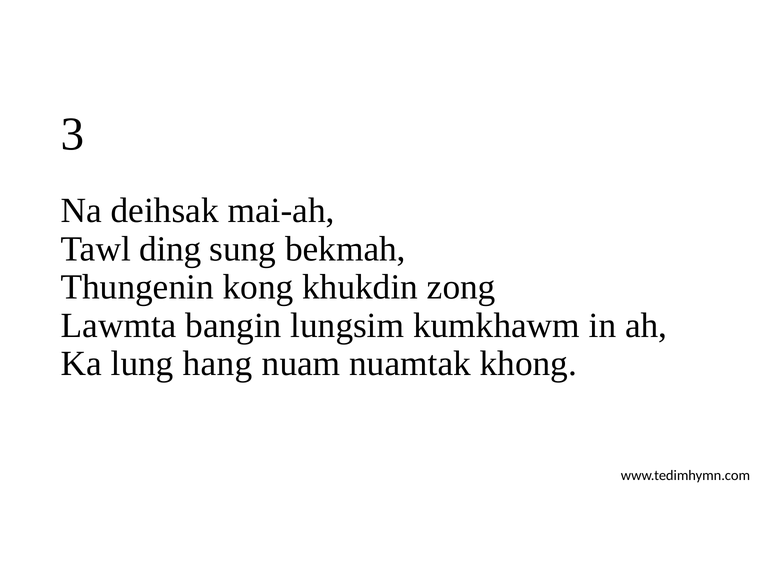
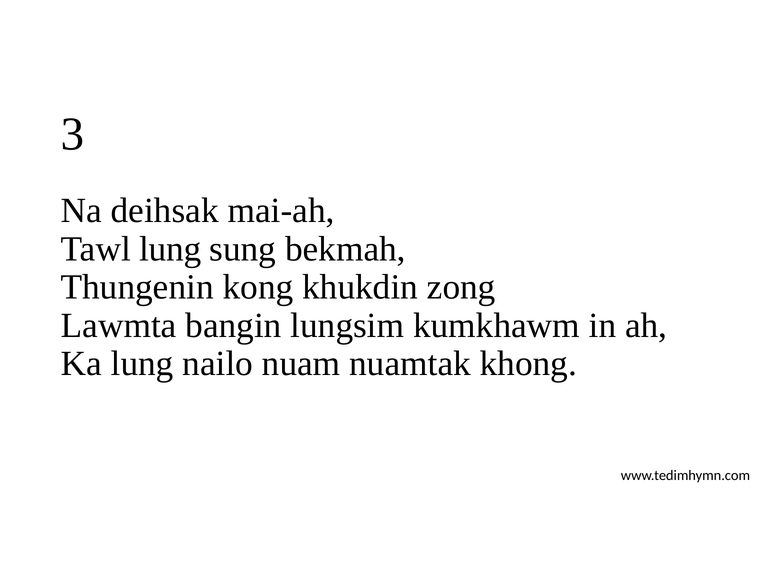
Tawl ding: ding -> lung (170, 249)
hang: hang -> nailo (218, 364)
